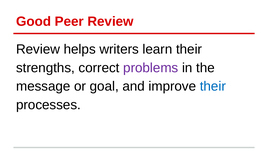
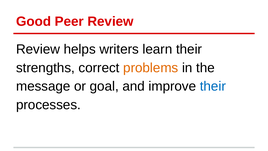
problems colour: purple -> orange (151, 68)
